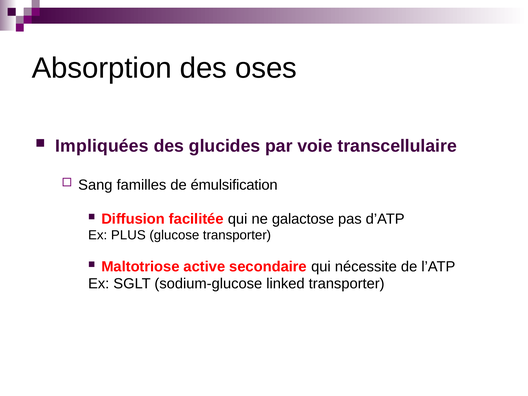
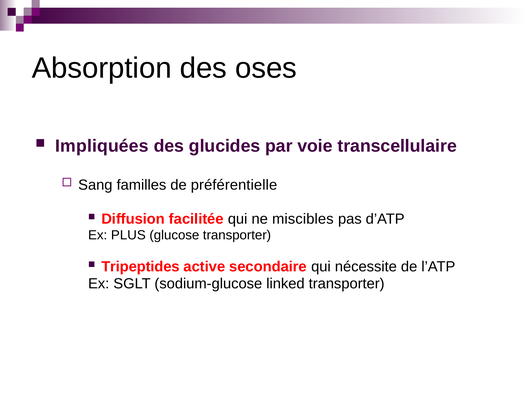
émulsification: émulsification -> préférentielle (234, 185)
galactose: galactose -> miscibles (303, 219)
Maltotriose: Maltotriose -> Tripeptides (140, 267)
